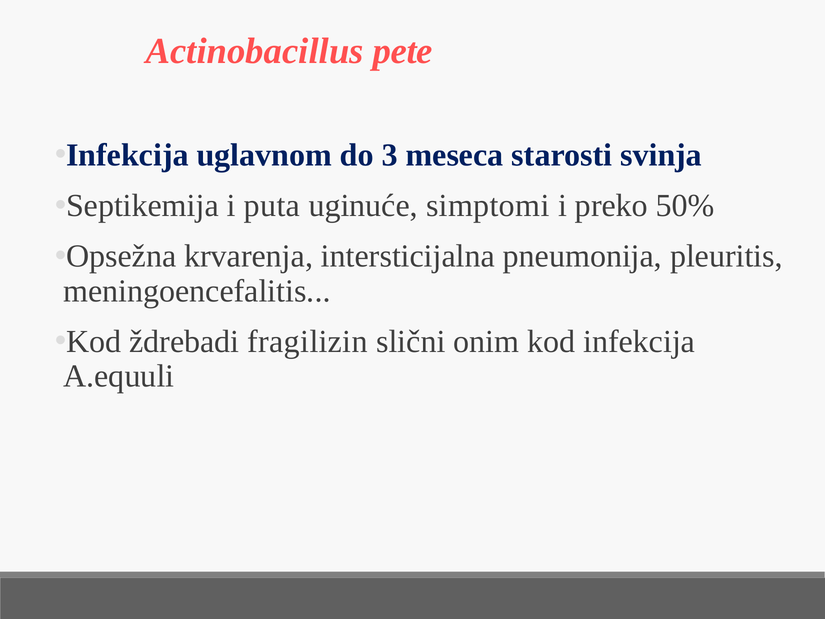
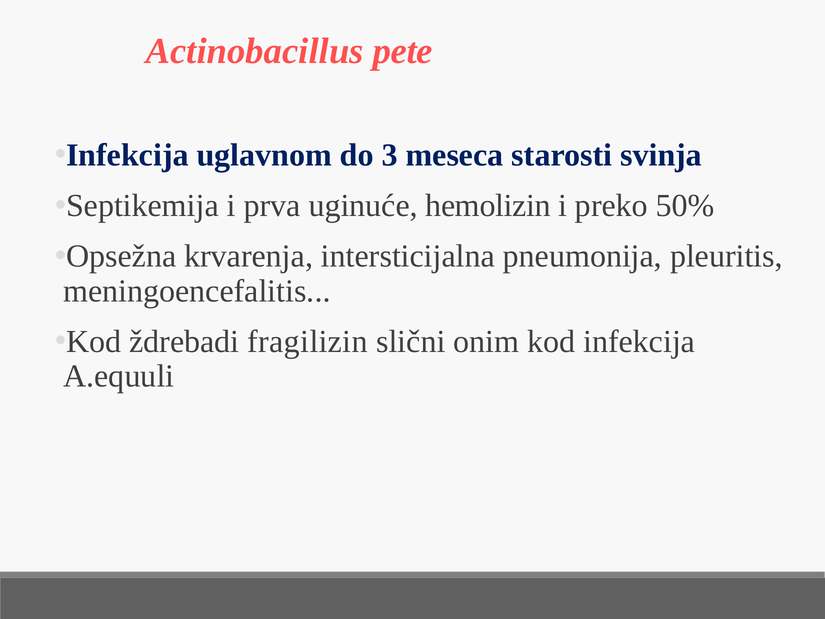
puta: puta -> prva (272, 206)
simptomi: simptomi -> hemolizin (488, 206)
